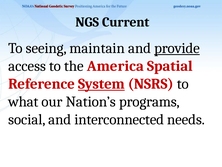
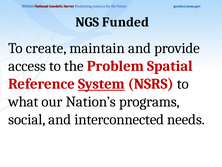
Current: Current -> Funded (126, 22)
seeing: seeing -> create (46, 48)
provide underline: present -> none (177, 48)
America: America -> Problem (115, 66)
